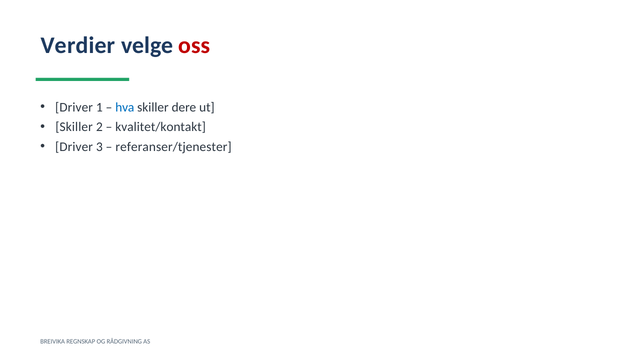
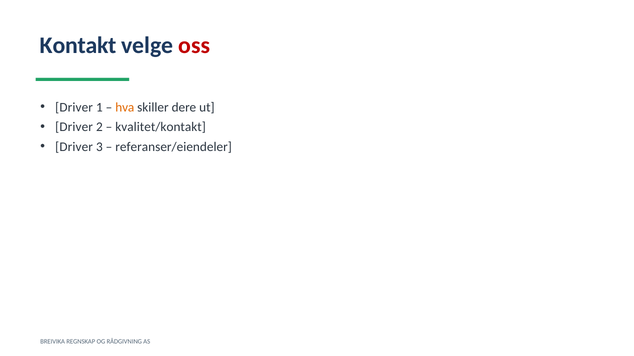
Verdier: Verdier -> Kontakt (78, 45)
hva colour: blue -> orange (125, 107)
Skiller: Skiller -> Driver (74, 127)
referanser/tjenester: referanser/tjenester -> referanser/eiendeler (174, 147)
